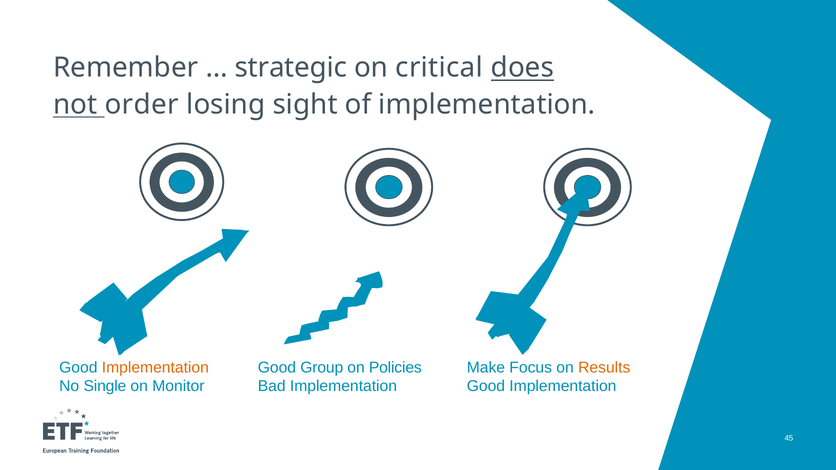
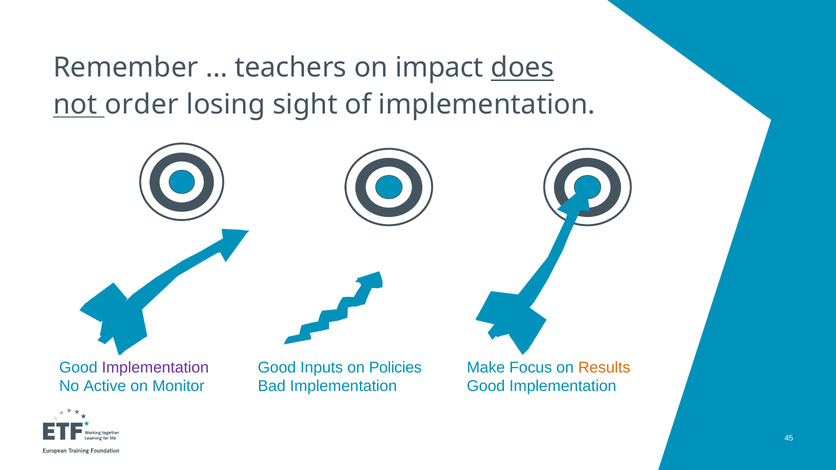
strategic: strategic -> teachers (291, 68)
critical: critical -> impact (439, 68)
Implementation colour: orange -> purple (155, 368)
Group: Group -> Inputs (322, 368)
Single: Single -> Active (105, 386)
